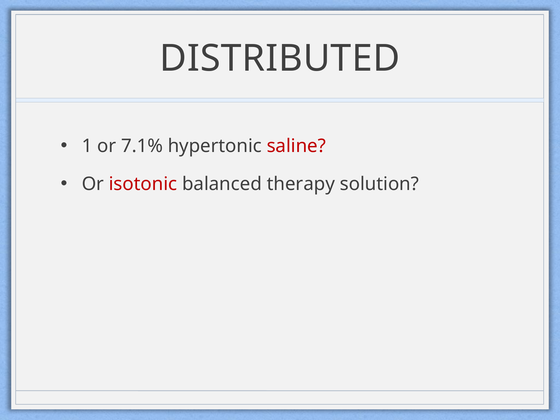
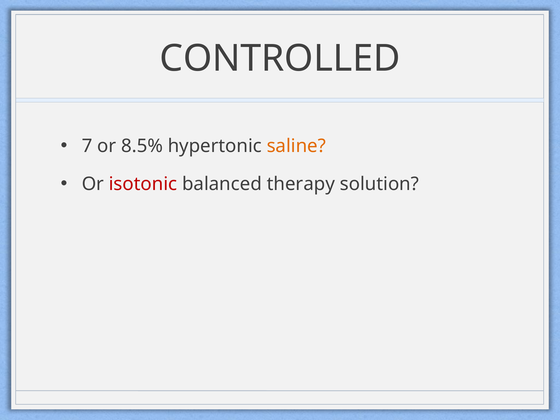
DISTRIBUTED: DISTRIBUTED -> CONTROLLED (280, 59)
1: 1 -> 7 (87, 146)
7.1%: 7.1% -> 8.5% (142, 146)
saline colour: red -> orange (296, 146)
